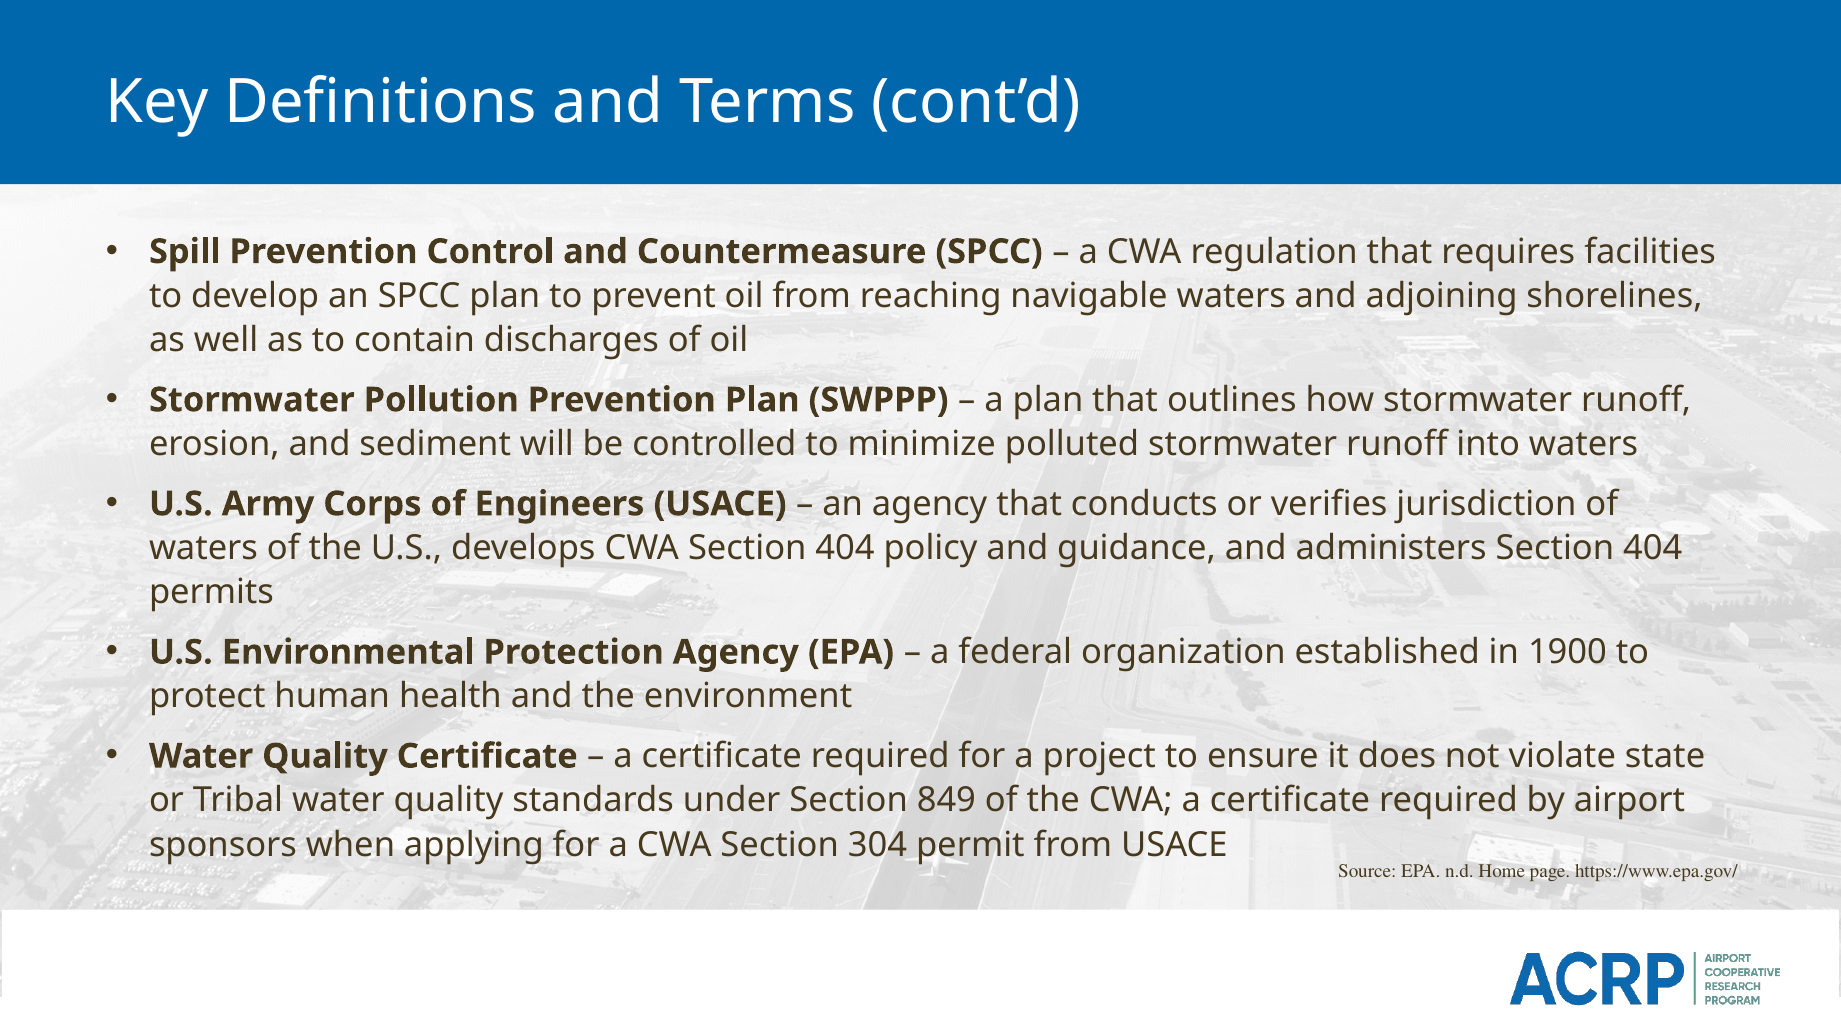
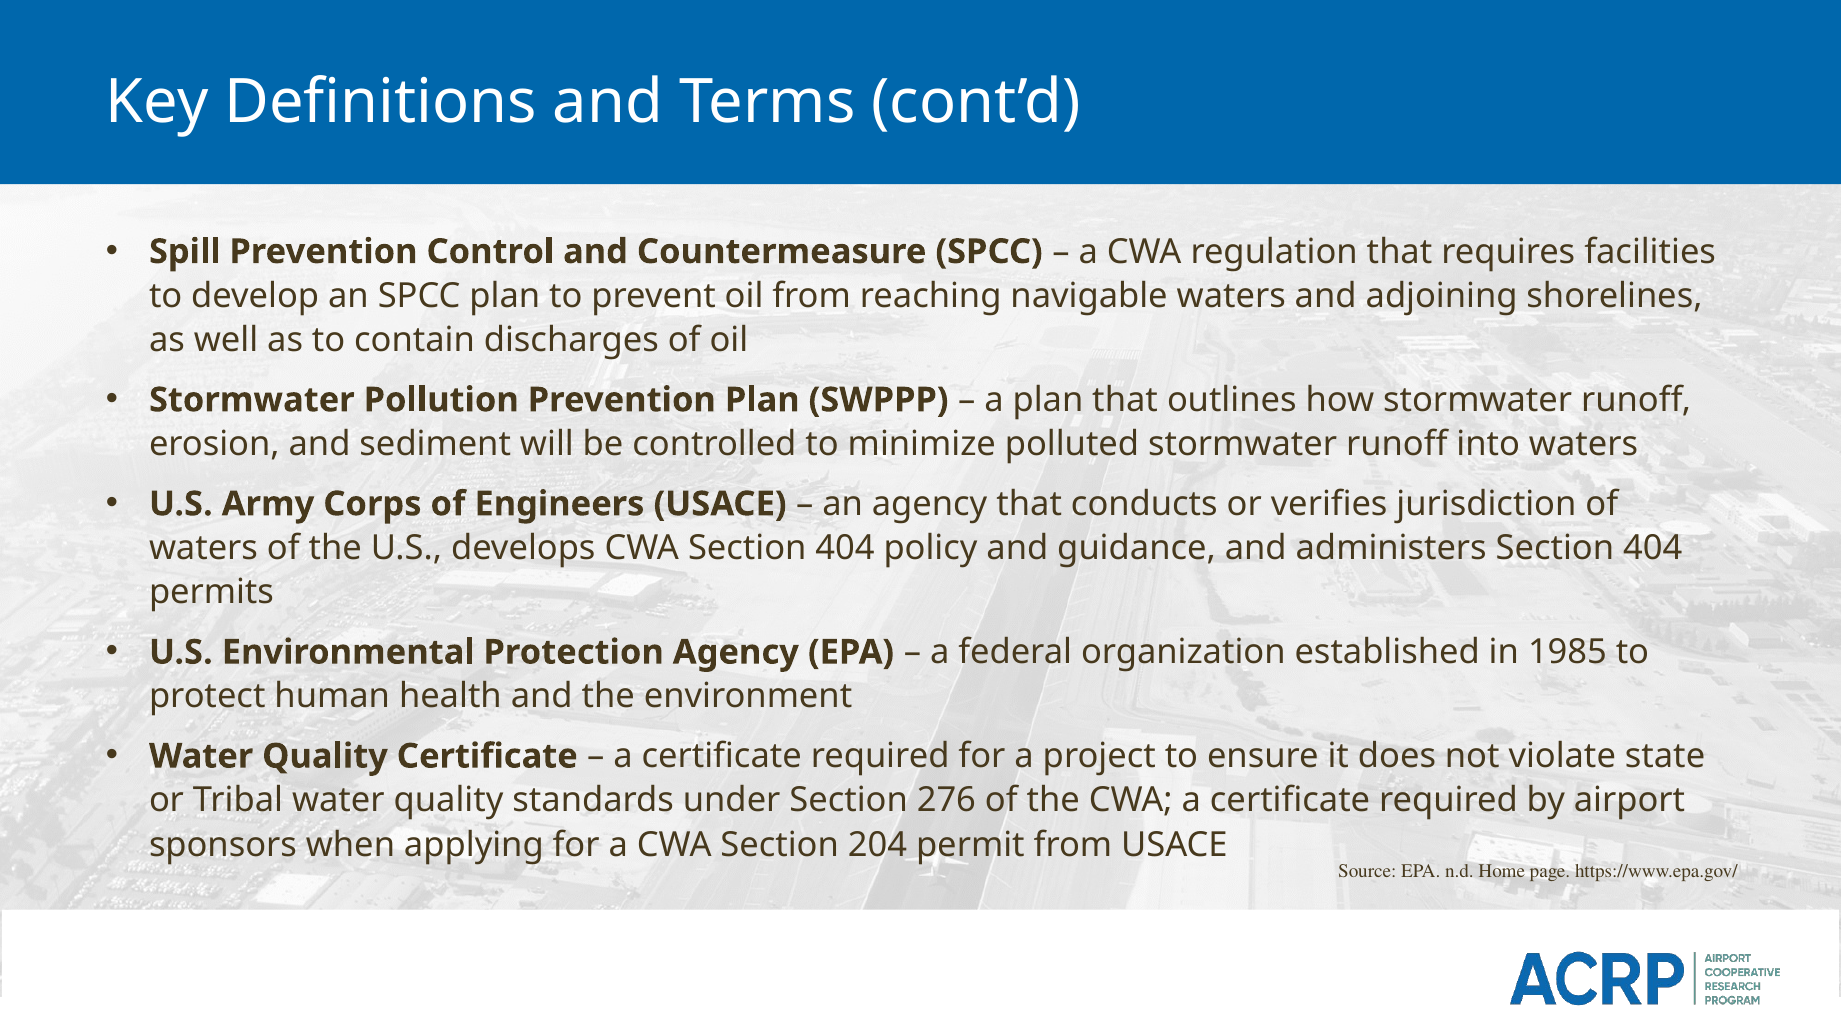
1900: 1900 -> 1985 (1567, 652)
849: 849 -> 276 (946, 800)
304: 304 -> 204 (878, 845)
